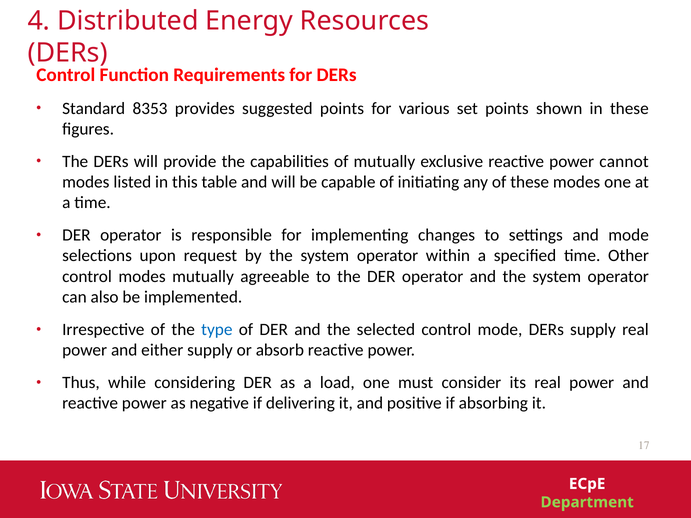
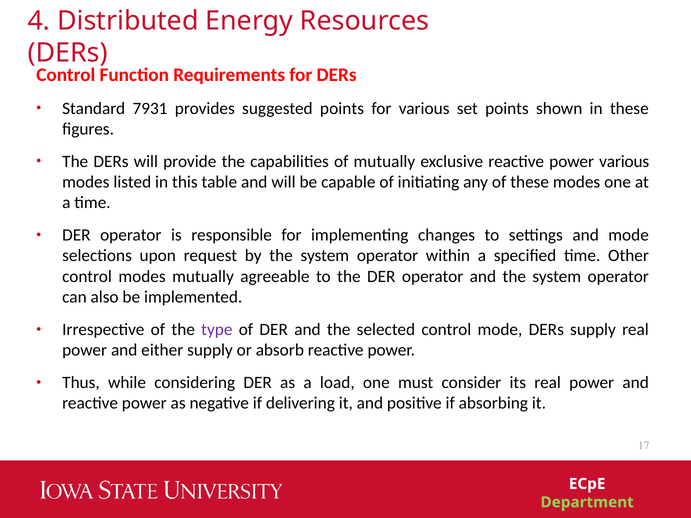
8353: 8353 -> 7931 (150, 108)
power cannot: cannot -> various (624, 161)
type colour: blue -> purple (217, 330)
